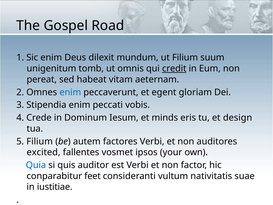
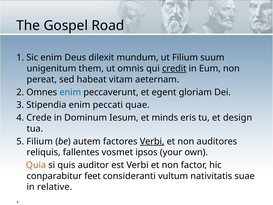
tomb: tomb -> them (91, 68)
vobis: vobis -> quae (137, 105)
Verbi underline: none -> present (152, 141)
excited: excited -> reliquis (44, 152)
Quia colour: blue -> orange (36, 165)
iustitiae: iustitiae -> relative (55, 187)
